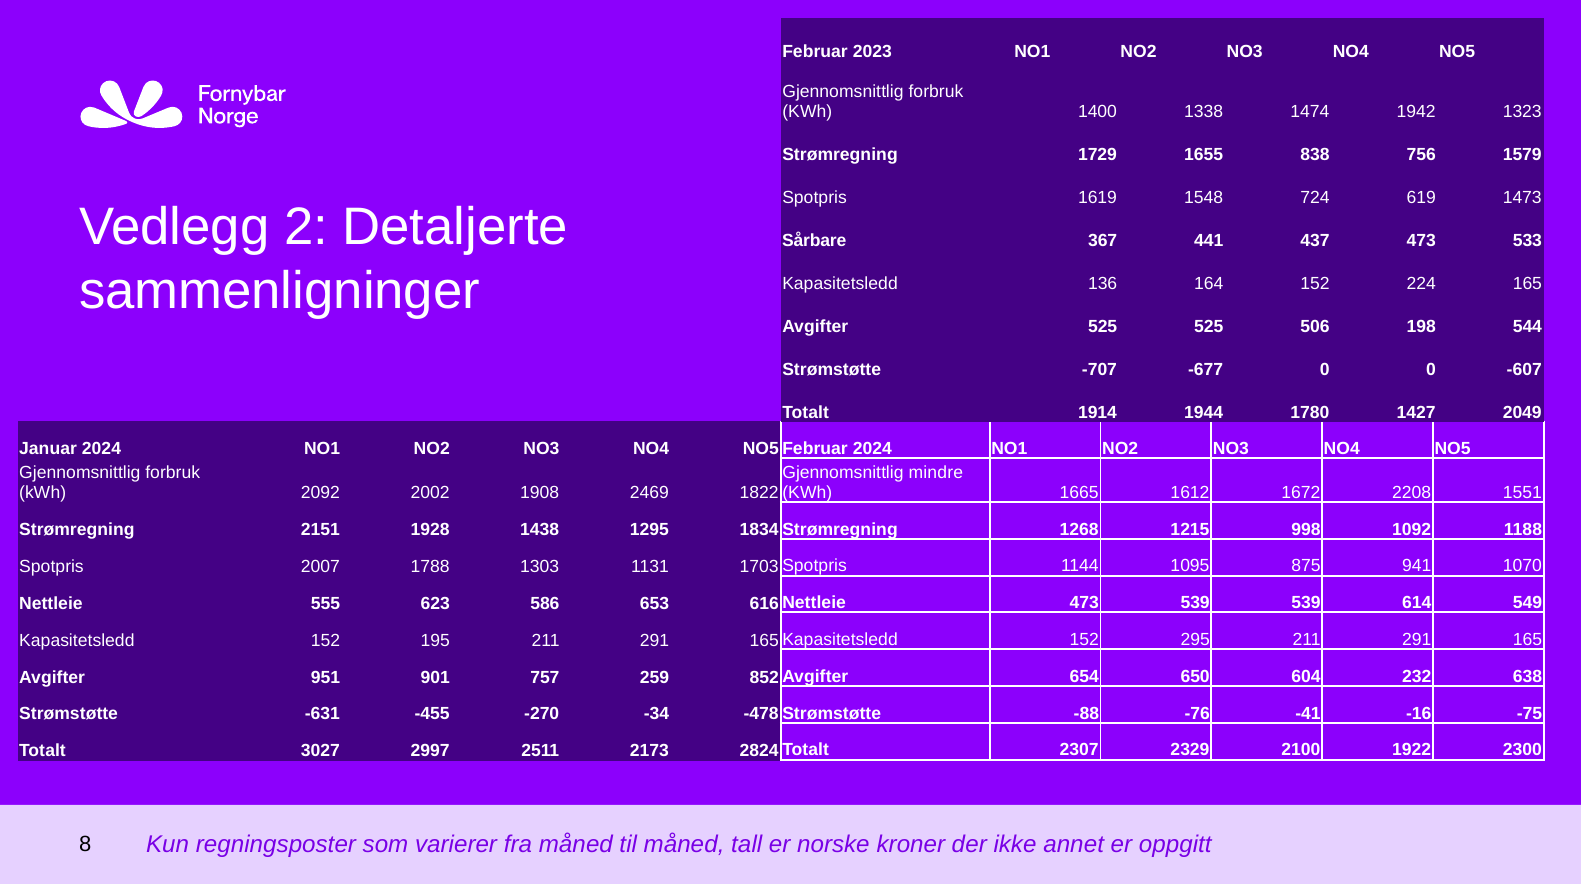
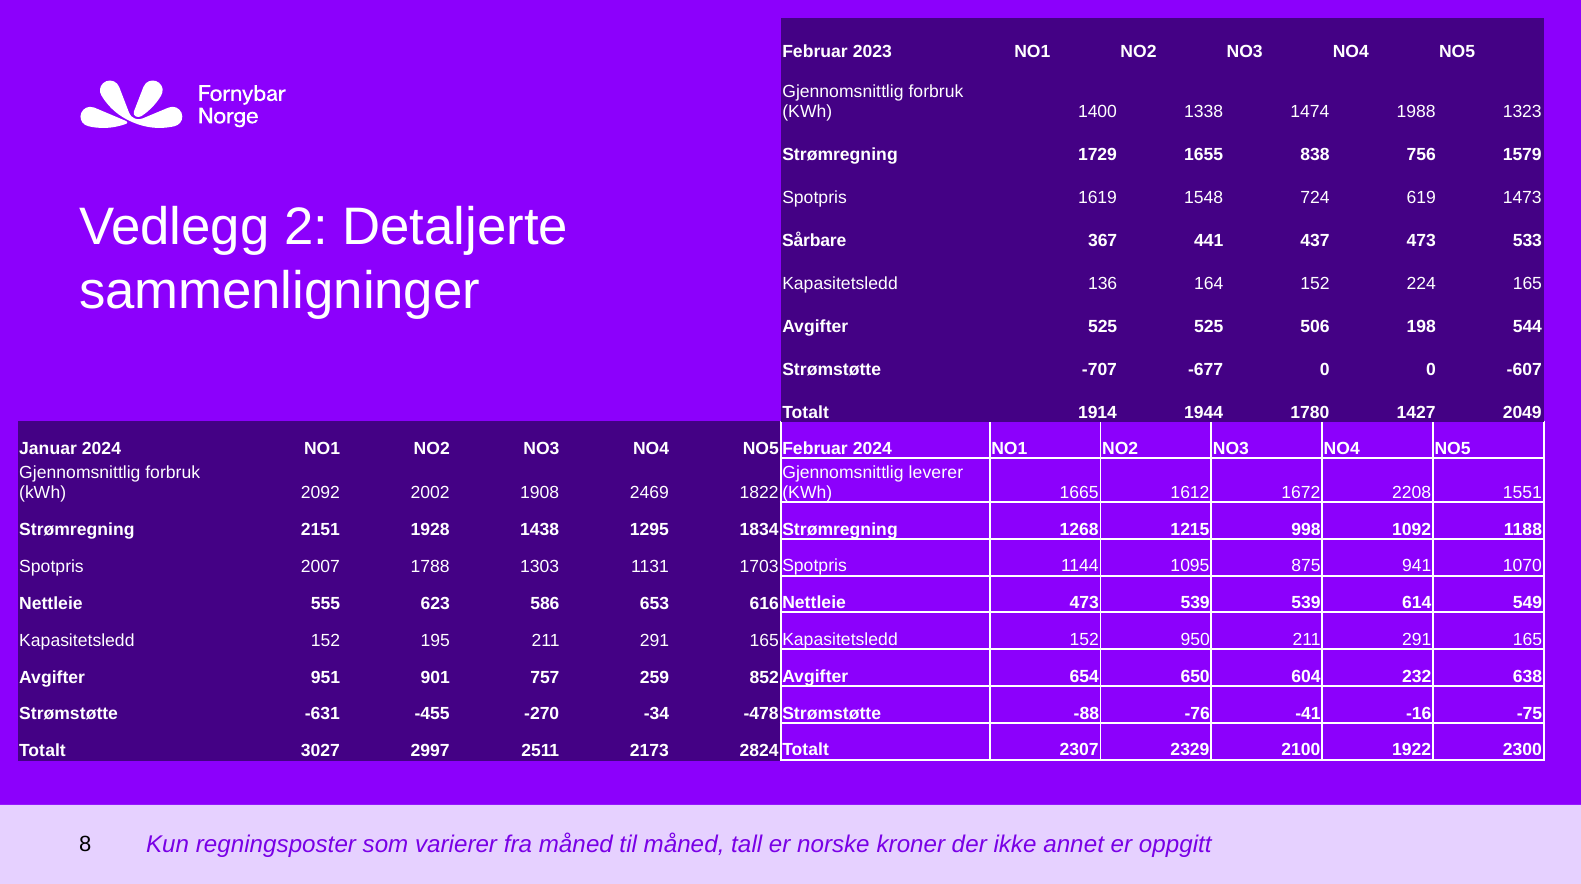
1942: 1942 -> 1988 (1416, 111)
mindre: mindre -> leverer (936, 473)
295: 295 -> 950 (1195, 640)
